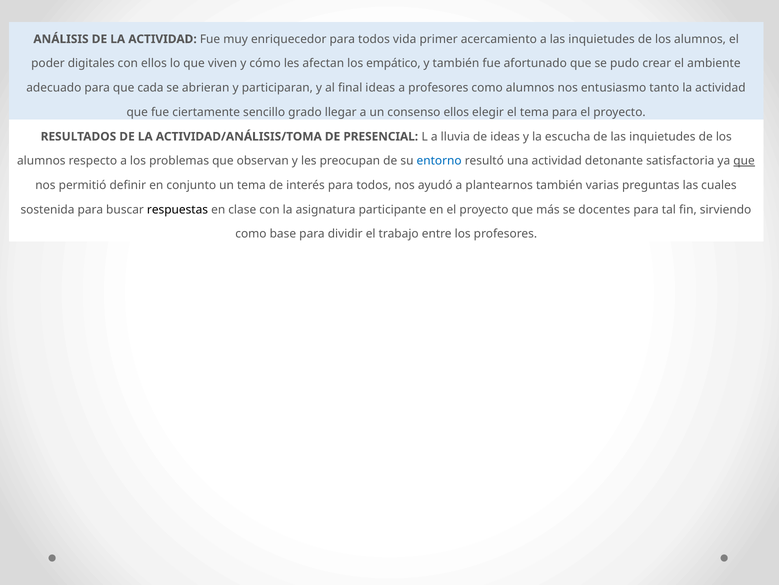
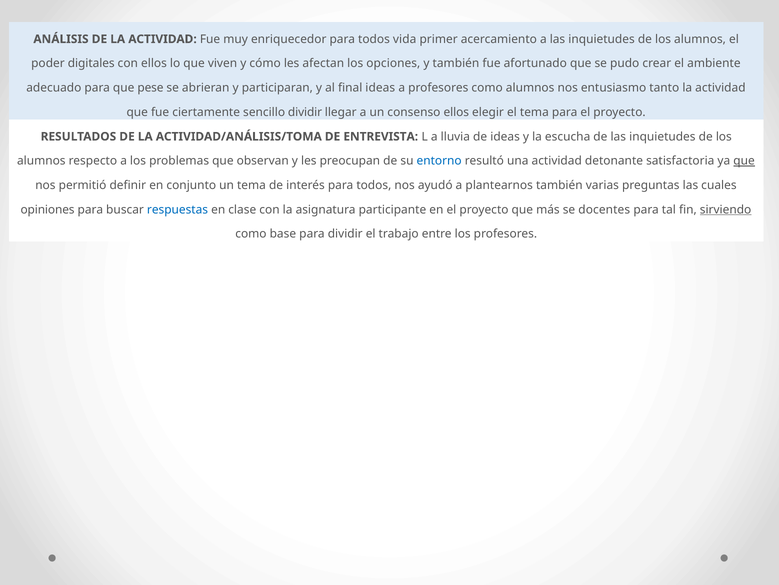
empático: empático -> opciones (393, 63)
cada: cada -> pese (150, 88)
sencillo grado: grado -> dividir (305, 112)
PRESENCIAL: PRESENCIAL -> ENTREVISTA (381, 136)
sostenida: sostenida -> opiniones (48, 209)
respuestas colour: black -> blue (177, 209)
sirviendo underline: none -> present (726, 209)
